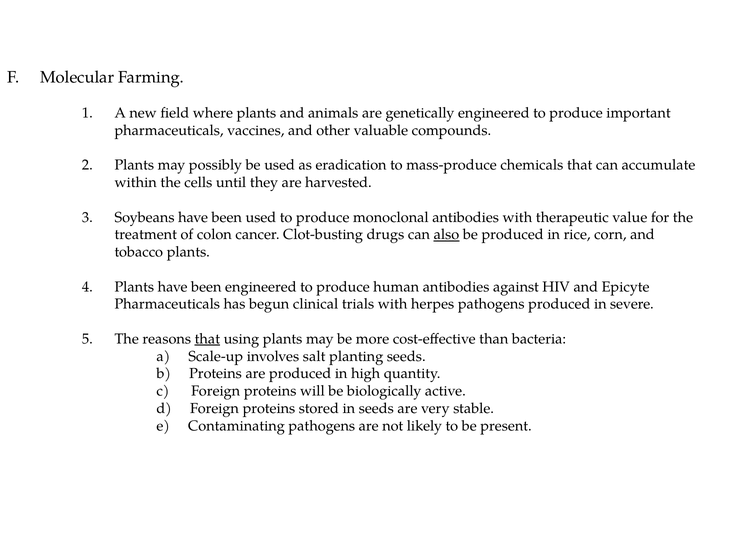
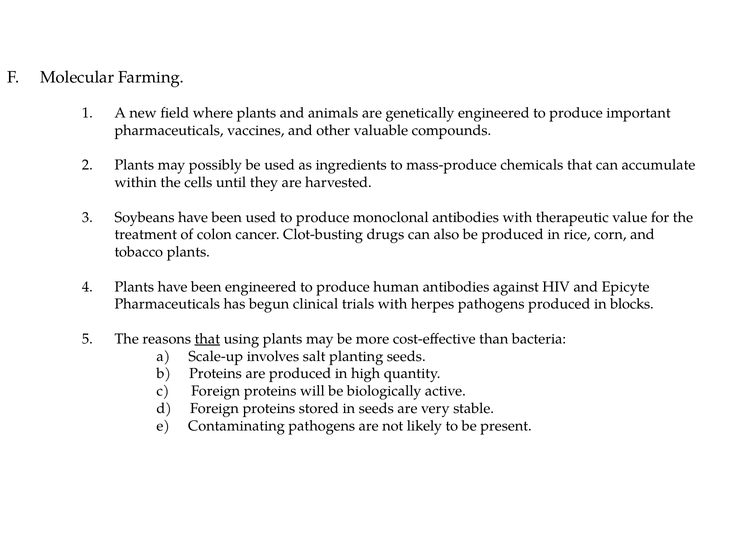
eradication: eradication -> ingredients (351, 165)
also underline: present -> none (447, 235)
severe: severe -> blocks (632, 305)
